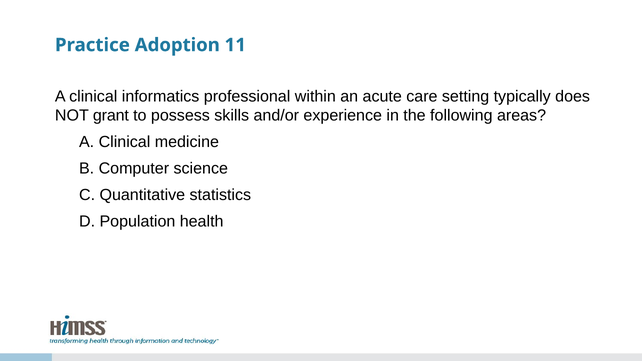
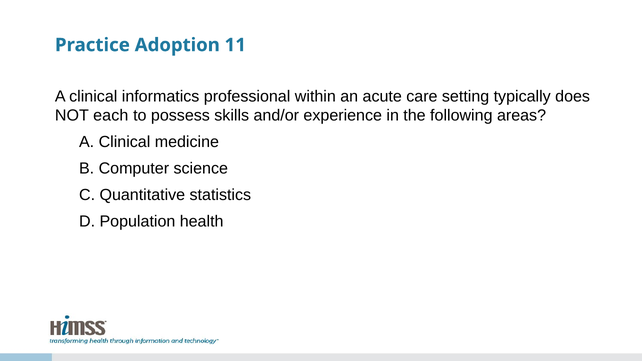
grant: grant -> each (111, 116)
